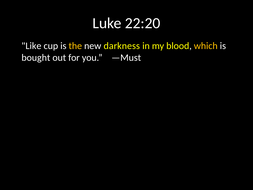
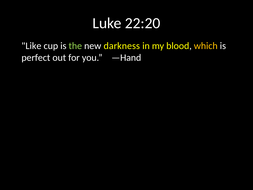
the colour: yellow -> light green (75, 46)
bought: bought -> perfect (36, 58)
—Must: —Must -> —Hand (126, 58)
